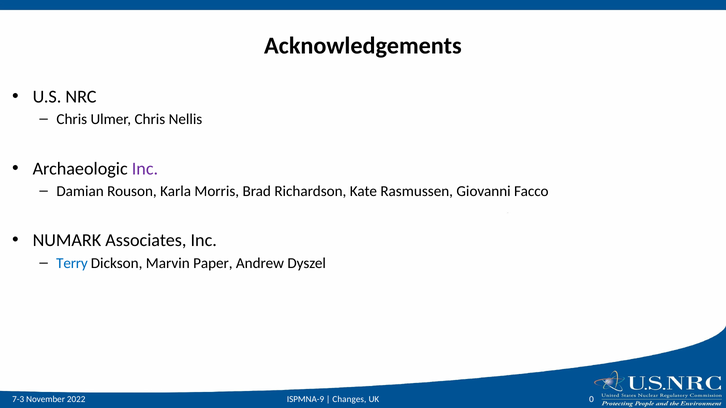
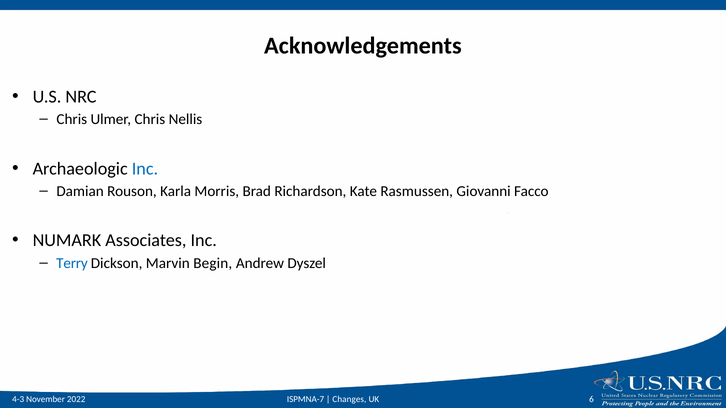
Inc colour: purple -> blue (145, 169)
Paper: Paper -> Begin (213, 263)
ISPMNA-9: ISPMNA-9 -> ISPMNA-7 (305, 400)
0: 0 -> 6 (592, 400)
7-3: 7-3 -> 4-3 (18, 400)
